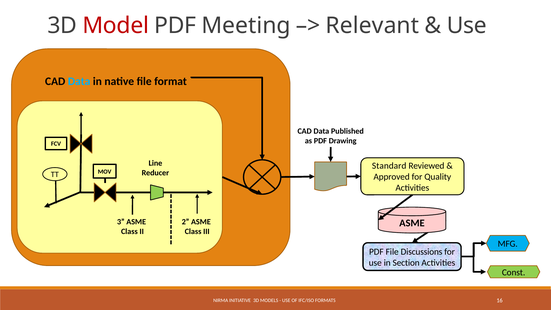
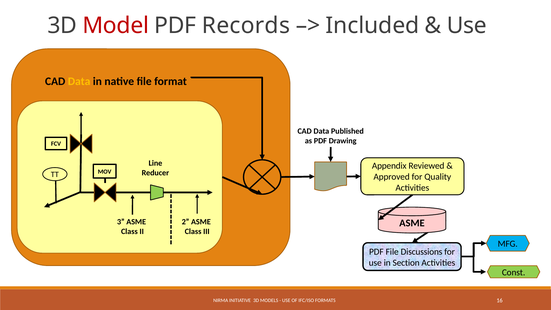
Meeting: Meeting -> Records (246, 25)
Relevant: Relevant -> Included (372, 25)
Data colour: light blue -> yellow (79, 82)
Standard: Standard -> Appendix (389, 166)
